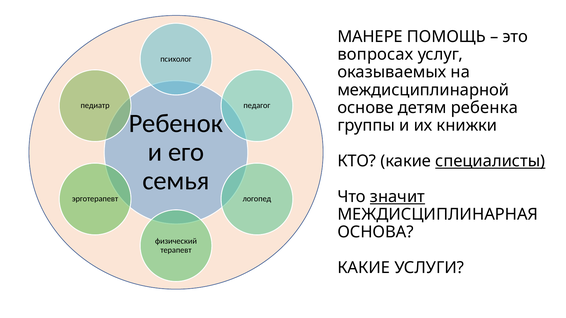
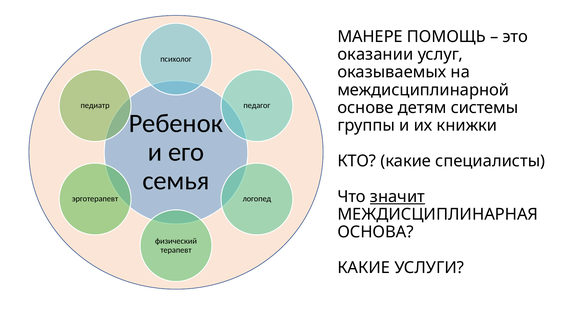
вопросах: вопросах -> оказании (375, 54)
ребенка: ребенка -> системы (485, 108)
специалисты underline: present -> none (490, 161)
